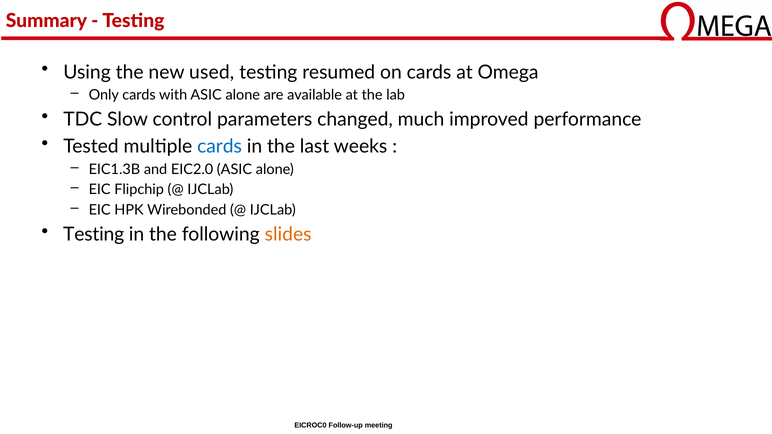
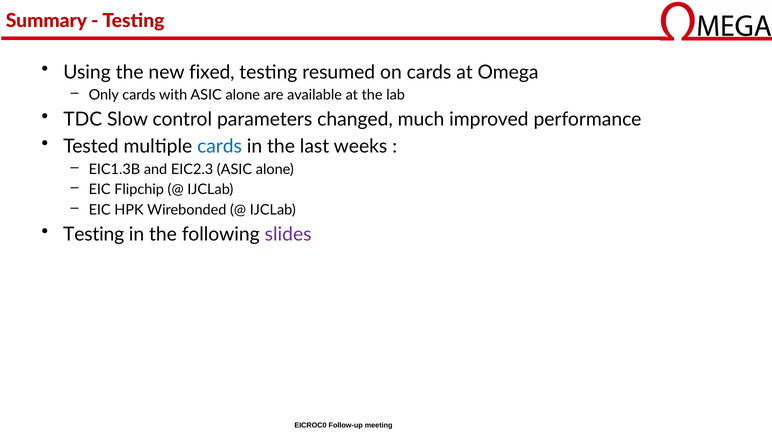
used: used -> fixed (212, 72)
EIC2.0: EIC2.0 -> EIC2.3 (192, 169)
slides colour: orange -> purple (288, 234)
